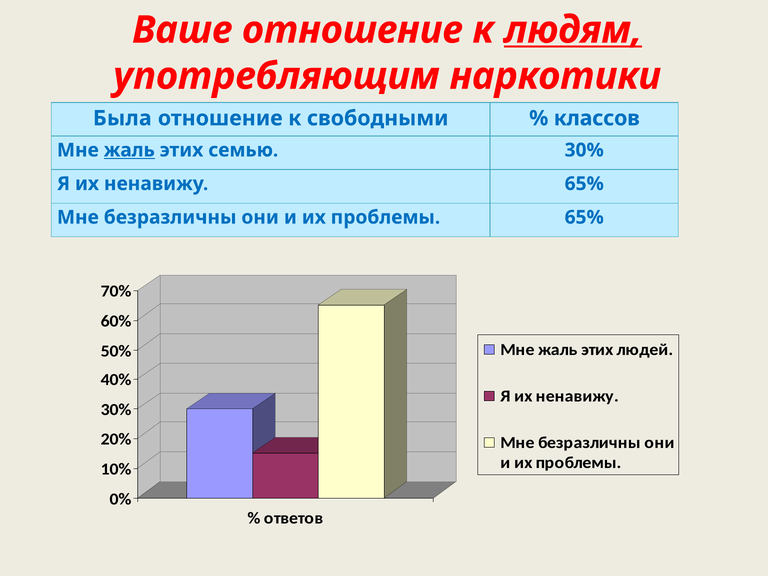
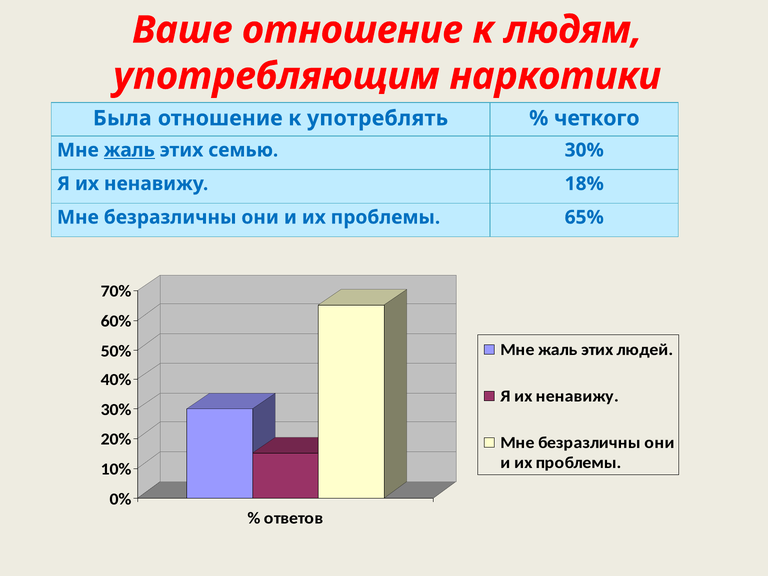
людям underline: present -> none (573, 30)
свободными: свободными -> употреблять (378, 118)
классов: классов -> четкого (597, 118)
ненавижу 65%: 65% -> 18% (584, 184)
